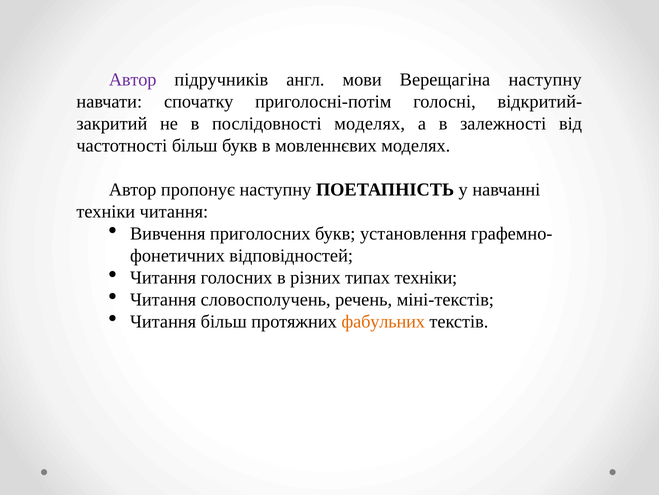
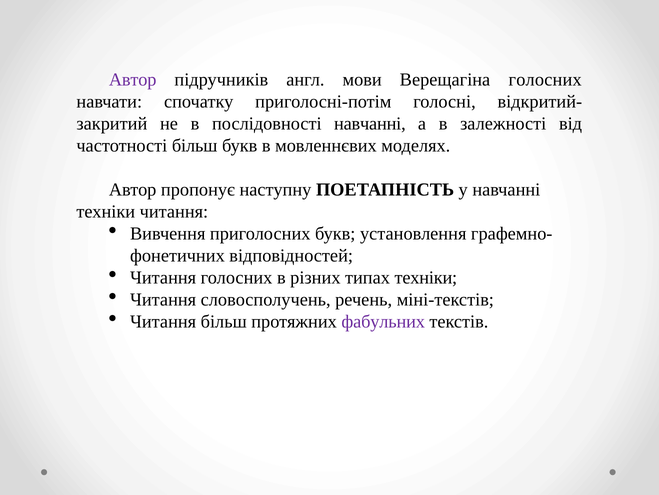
Верещагіна наступну: наступну -> голосних (545, 80)
послідовності моделях: моделях -> навчанні (370, 124)
фабульних colour: orange -> purple (383, 321)
